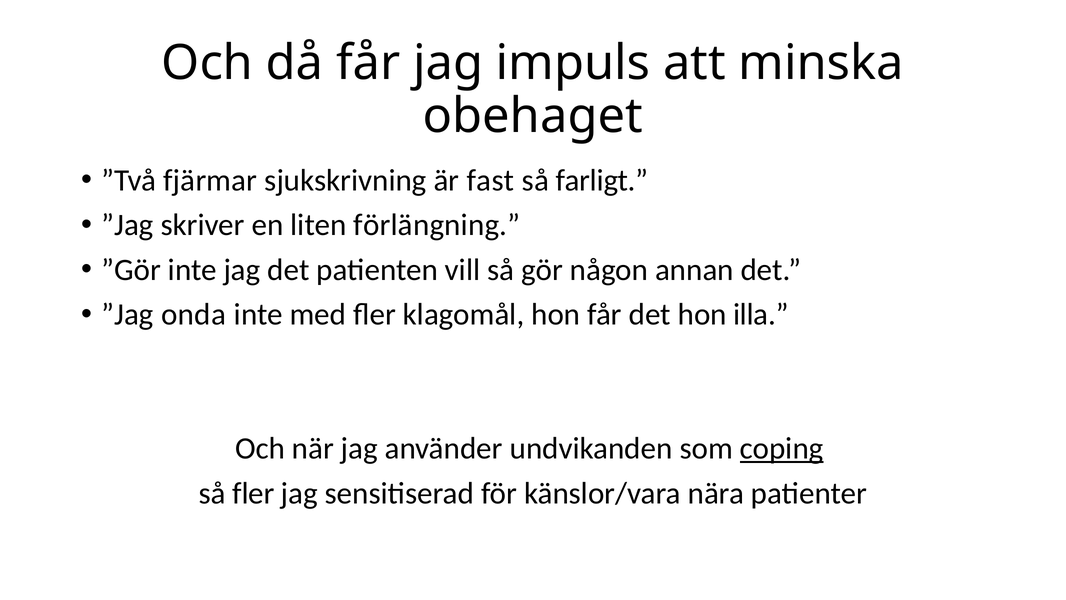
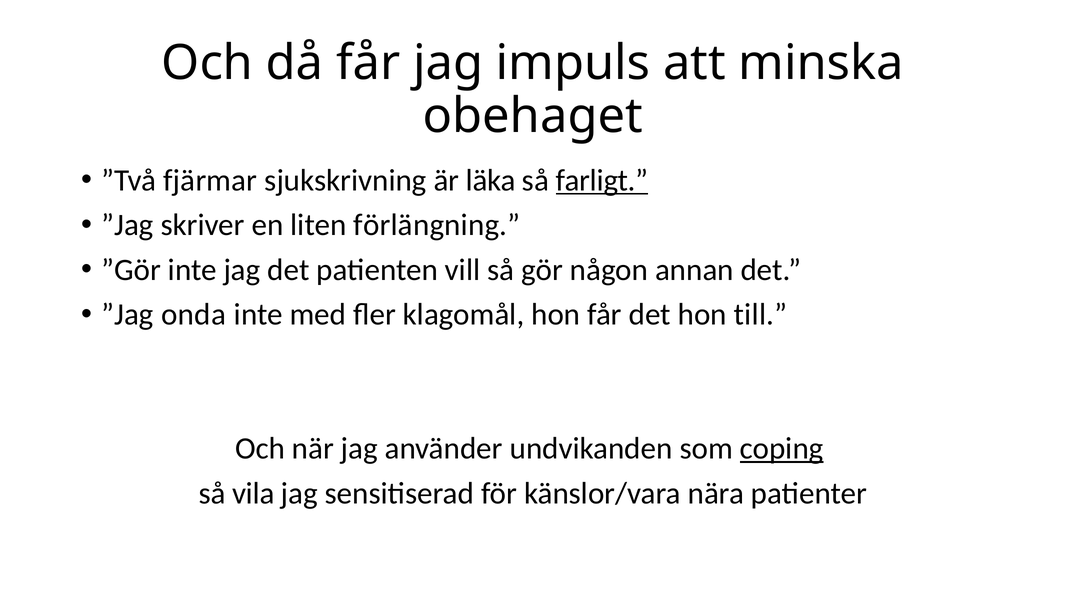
fast: fast -> läka (491, 180)
farligt underline: none -> present (602, 180)
illa: illa -> till (761, 314)
så fler: fler -> vila (253, 493)
